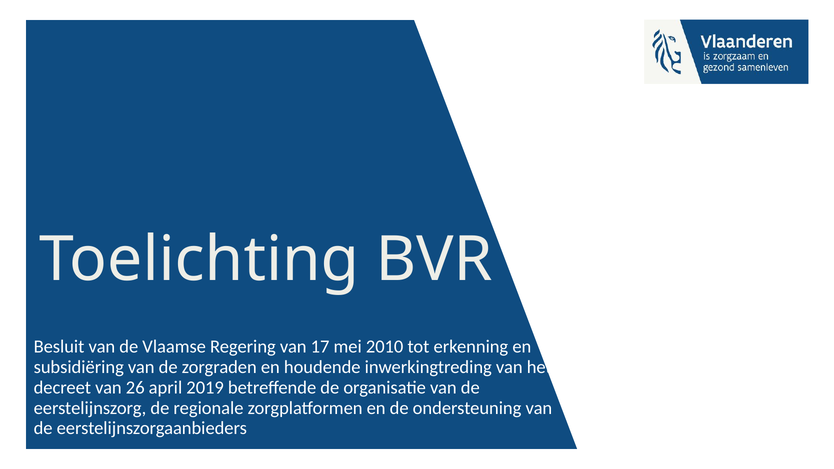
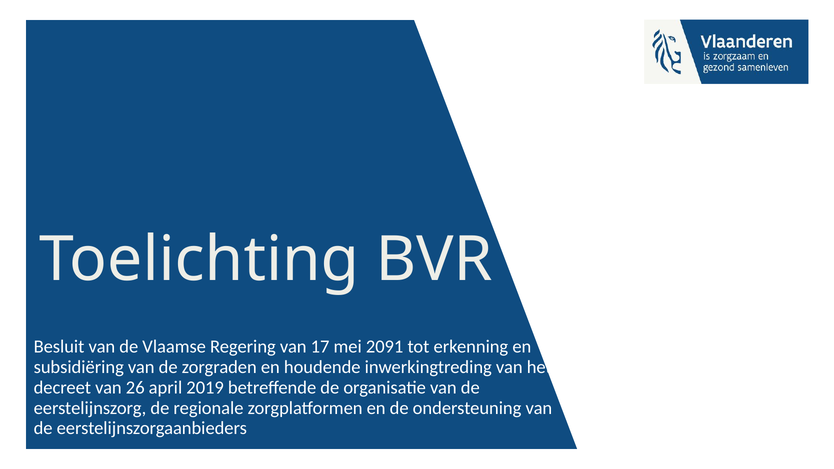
2010: 2010 -> 2091 (385, 347)
